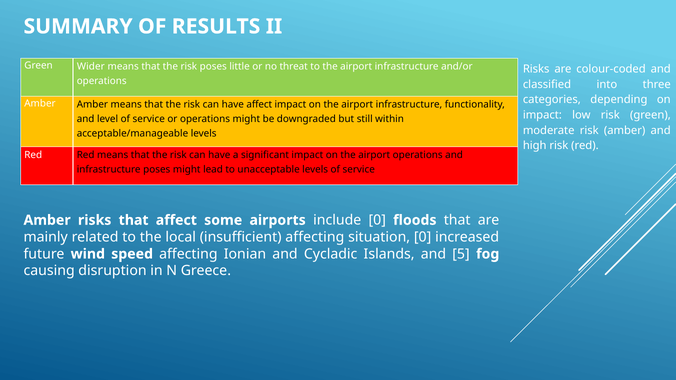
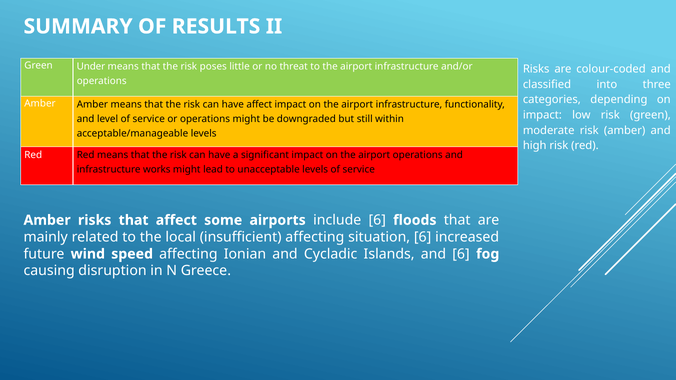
Wider: Wider -> Under (91, 67)
infrastructure poses: poses -> works (157, 170)
include 0: 0 -> 6 (377, 220)
situation 0: 0 -> 6 (423, 237)
and 5: 5 -> 6 (461, 254)
